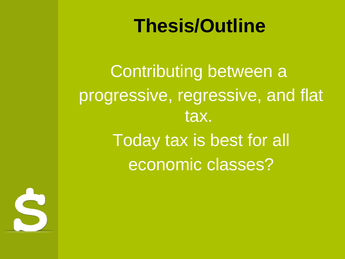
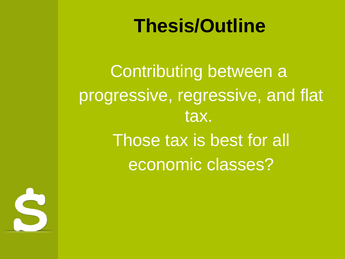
Today: Today -> Those (136, 140)
